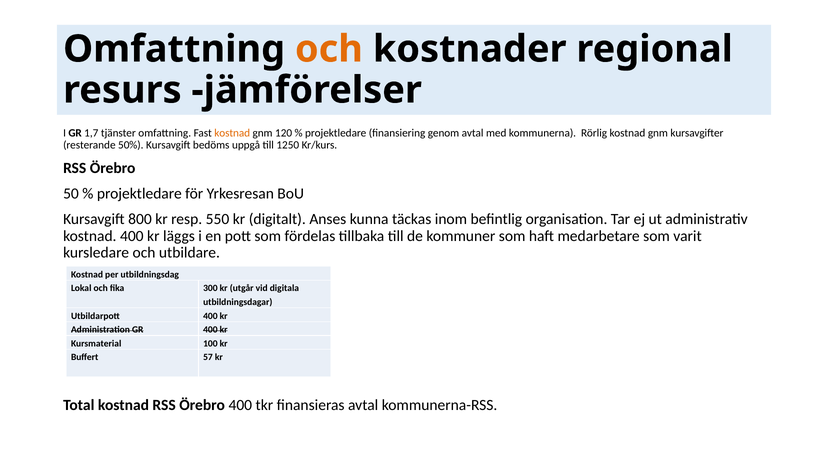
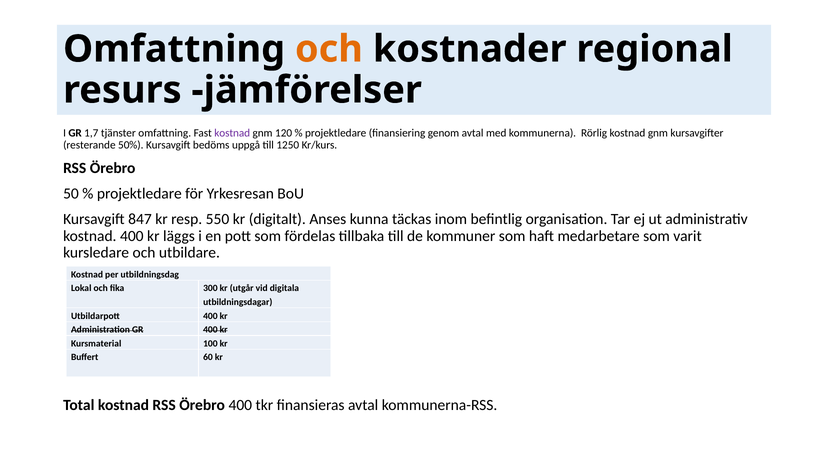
kostnad colour: orange -> purple (232, 133)
800: 800 -> 847 (140, 219)
57: 57 -> 60 (208, 357)
